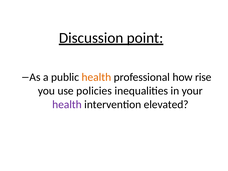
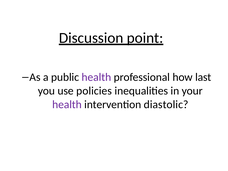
health colour: orange -> purple (96, 77)
rise: rise -> last (203, 77)
elevated: elevated -> diastolic (166, 105)
